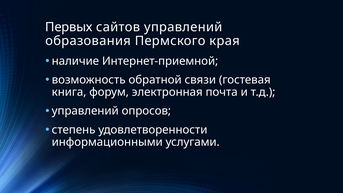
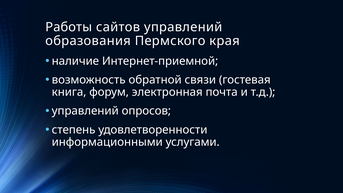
Первых: Первых -> Работы (69, 27)
